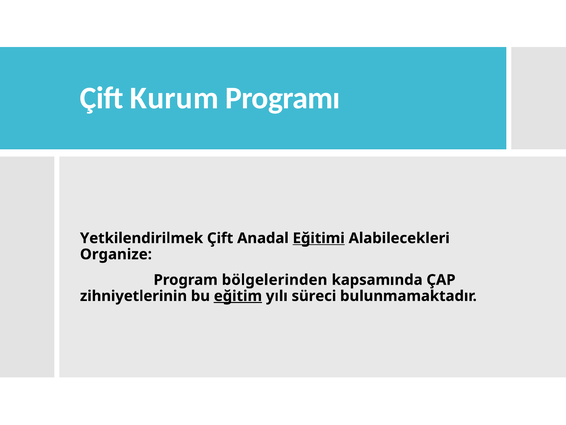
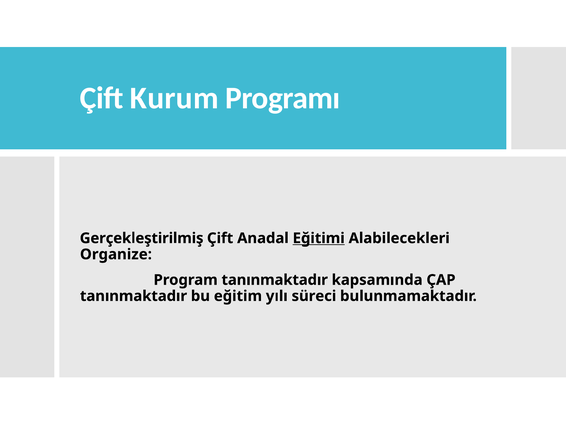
Yetkilendirilmek: Yetkilendirilmek -> Gerçekleştirilmiş (142, 238)
Program bölgelerinden: bölgelerinden -> tanınmaktadır (275, 280)
zihniyetlerinin: zihniyetlerinin -> tanınmaktadır (134, 296)
eğitim underline: present -> none (238, 296)
